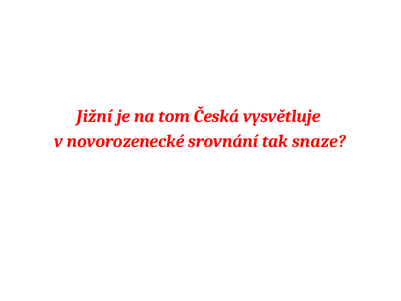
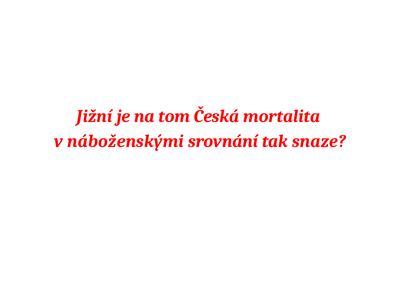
vysvětluje: vysvětluje -> mortalita (282, 116)
novorozenecké: novorozenecké -> náboženskými (125, 141)
